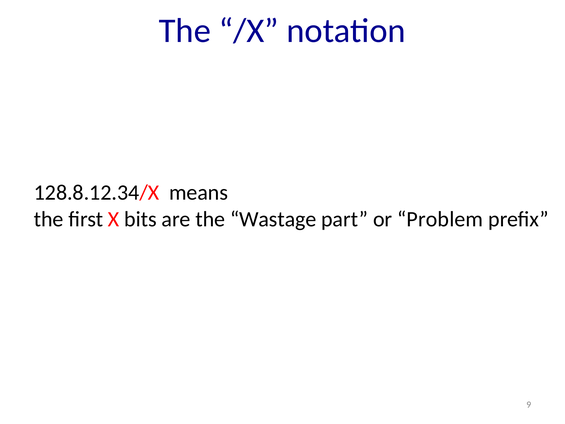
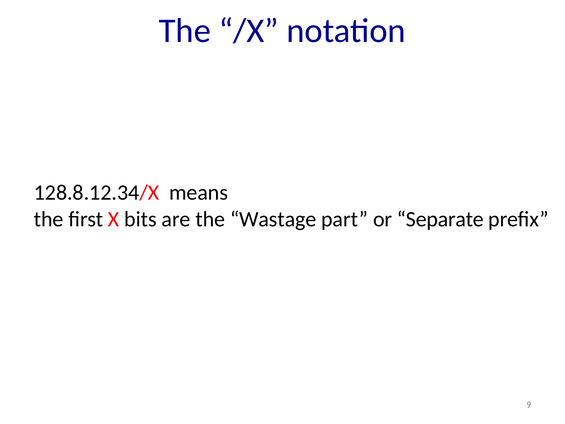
Problem: Problem -> Separate (440, 219)
